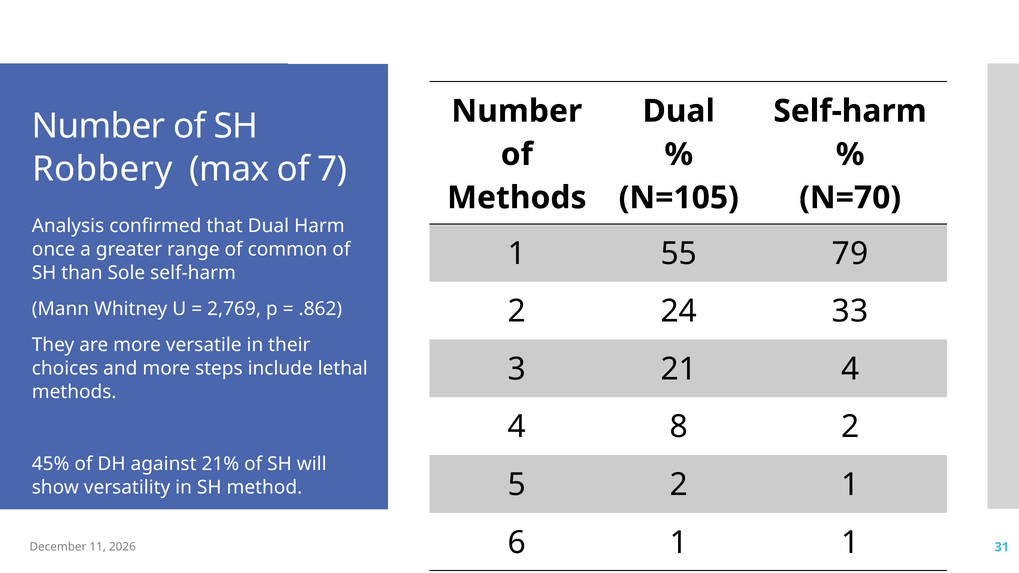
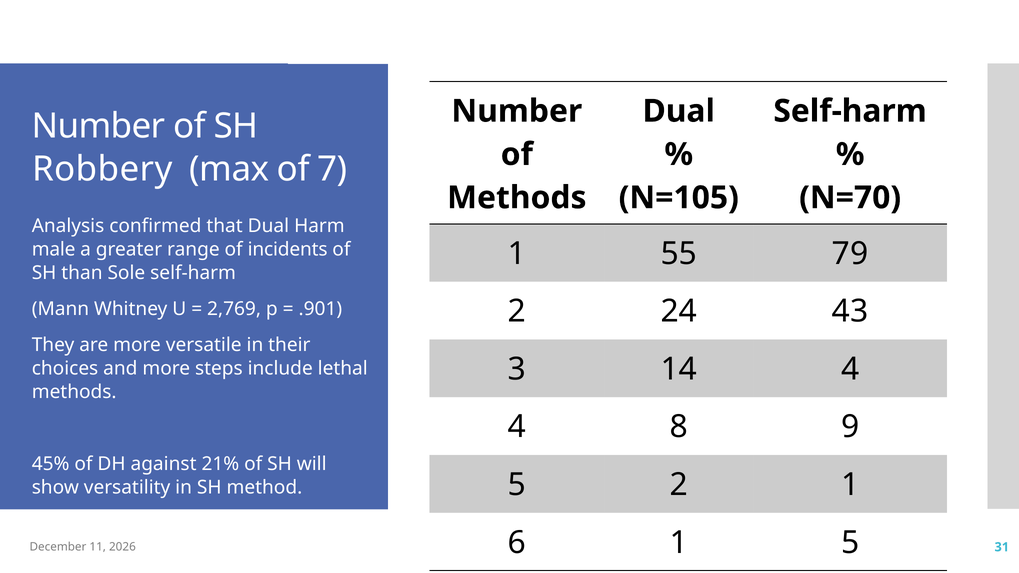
once: once -> male (54, 249)
common: common -> incidents (288, 249)
33: 33 -> 43 (850, 311)
.862: .862 -> .901 (320, 309)
21: 21 -> 14 (679, 369)
8 2: 2 -> 9 (850, 427)
1 1: 1 -> 5 (850, 543)
